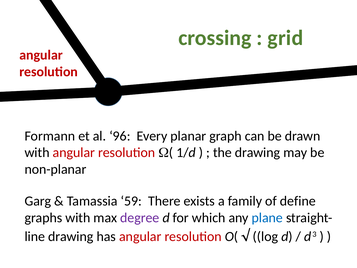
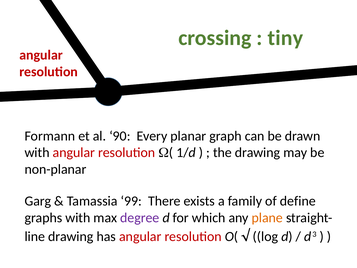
grid: grid -> tiny (285, 38)
96: 96 -> 90 (120, 136)
59: 59 -> 99 (131, 201)
plane colour: blue -> orange (267, 218)
